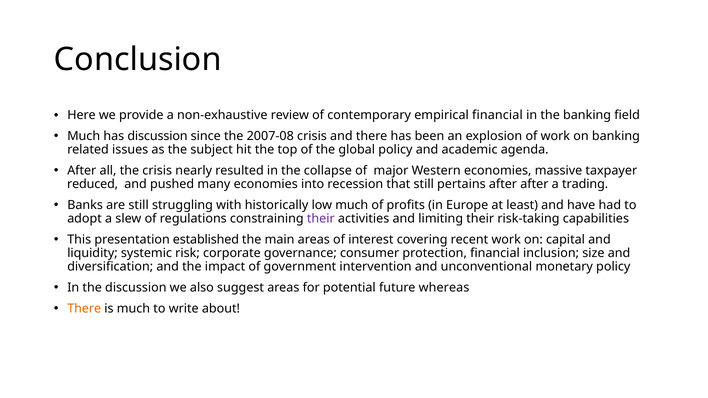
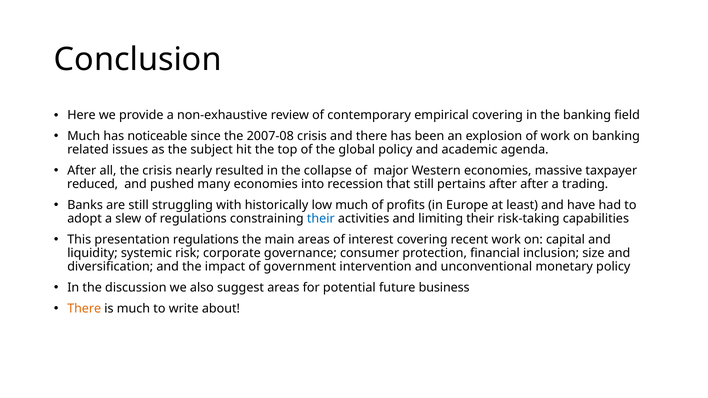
empirical financial: financial -> covering (497, 115)
has discussion: discussion -> noticeable (158, 136)
their colour: purple -> blue (321, 219)
presentation established: established -> regulations (206, 240)
whereas: whereas -> business (444, 288)
